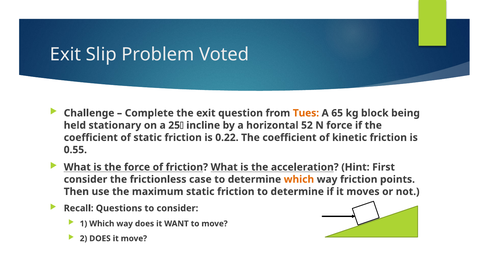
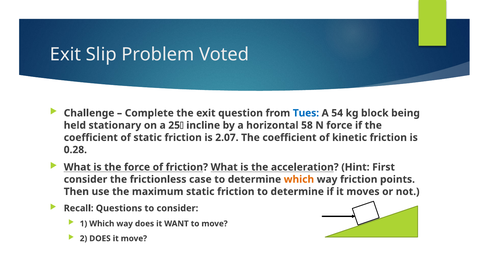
Tues colour: orange -> blue (306, 113)
65: 65 -> 54 (337, 113)
52: 52 -> 58 (307, 125)
0.22: 0.22 -> 2.07 (227, 138)
0.55: 0.55 -> 0.28 (75, 150)
